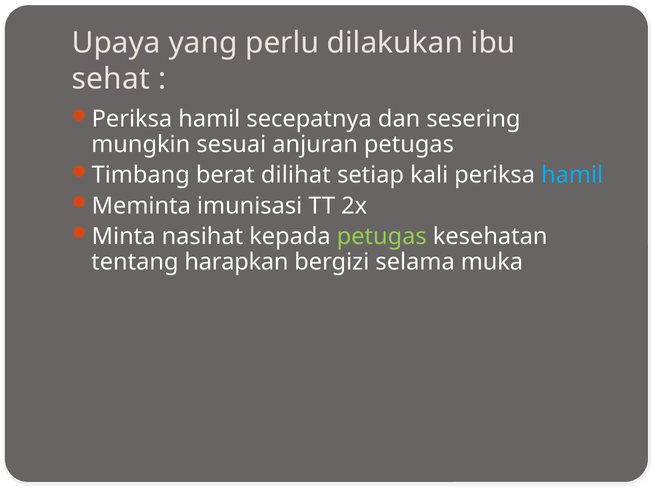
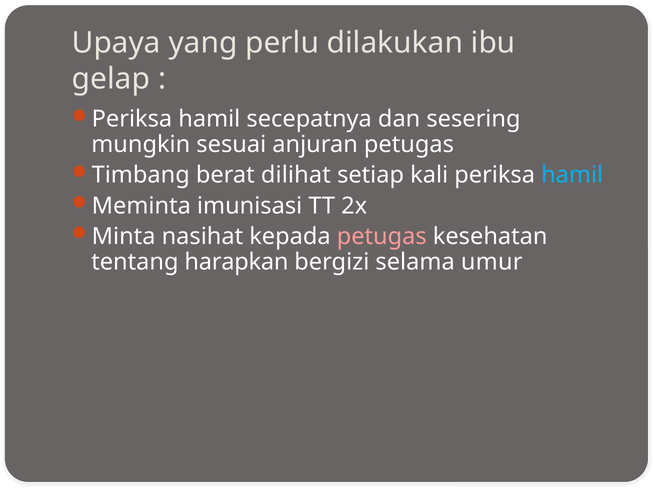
sehat: sehat -> gelap (111, 79)
petugas colour: light green -> pink (382, 237)
muka: muka -> umur (492, 262)
